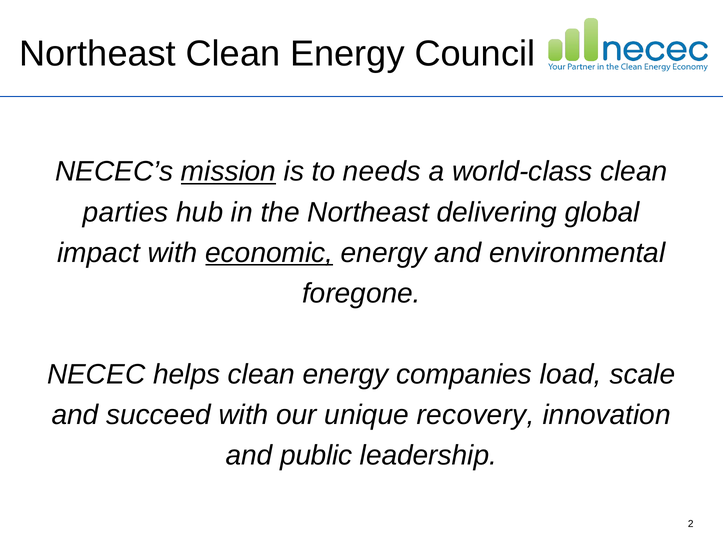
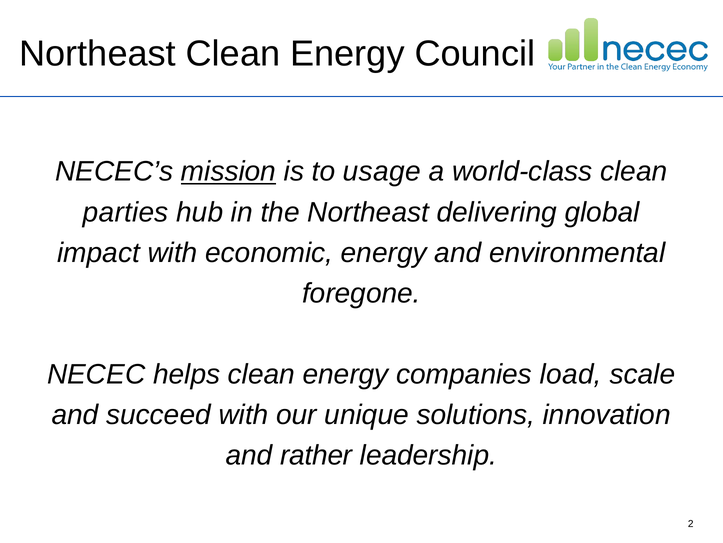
needs: needs -> usage (382, 171)
economic underline: present -> none (269, 252)
recovery: recovery -> solutions (476, 414)
public: public -> rather (316, 455)
